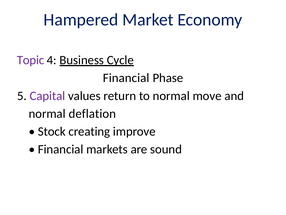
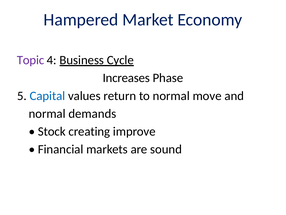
Financial: Financial -> Increases (126, 78)
Capital colour: purple -> blue (47, 96)
deflation: deflation -> demands (92, 113)
